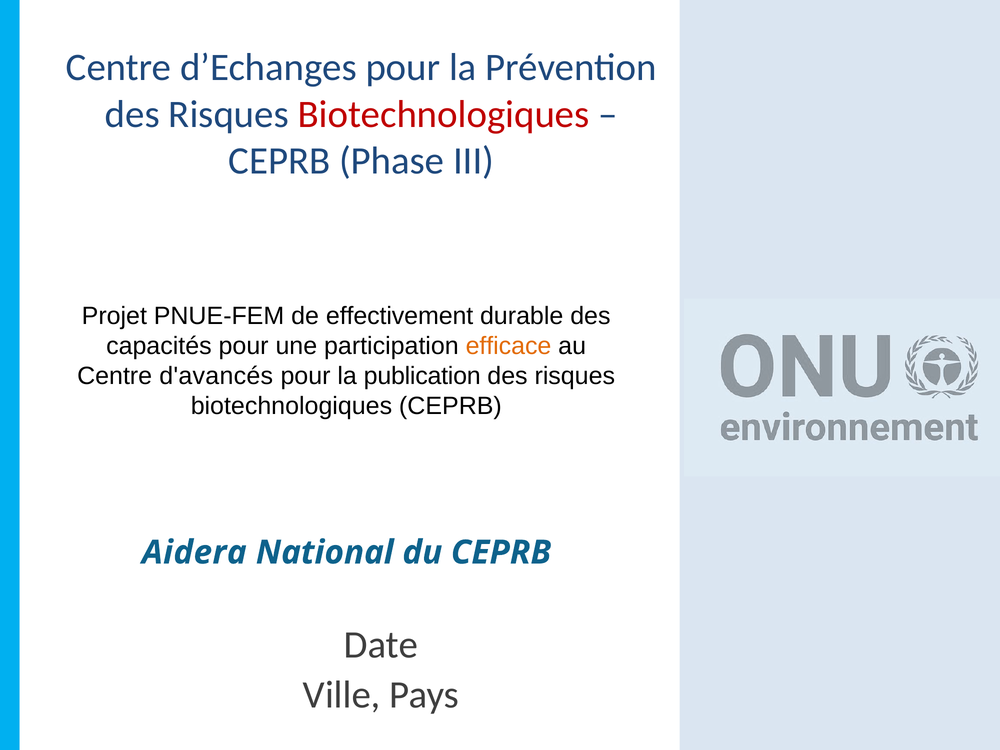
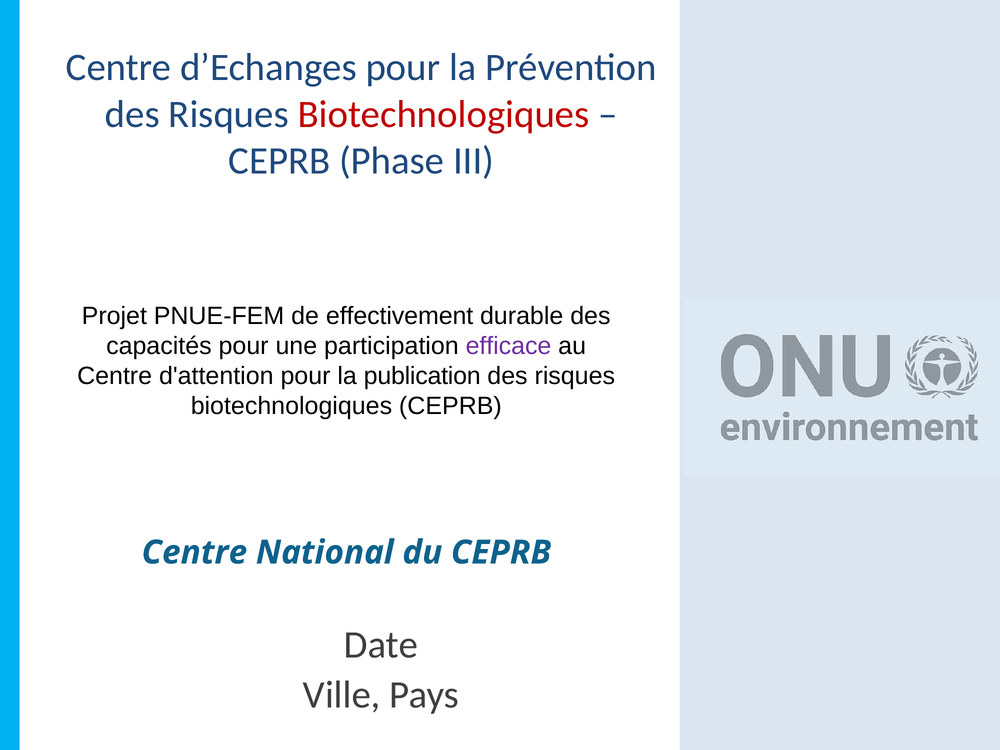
efficace colour: orange -> purple (508, 346)
d'avancés: d'avancés -> d'attention (216, 376)
Aidera: Aidera -> Centre (194, 553)
